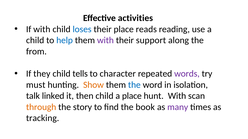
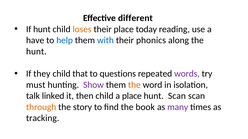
activities: activities -> different (135, 18)
If with: with -> hunt (42, 29)
loses colour: blue -> orange (82, 29)
reads: reads -> today (146, 29)
child: child -> have (35, 40)
with colour: purple -> blue (105, 40)
support: support -> phonics (151, 40)
from: from -> hunt (36, 52)
tells: tells -> that (80, 74)
character: character -> questions (118, 74)
Show colour: orange -> purple (93, 85)
the colour: blue -> orange (134, 85)
hunt With: With -> Scan (177, 96)
